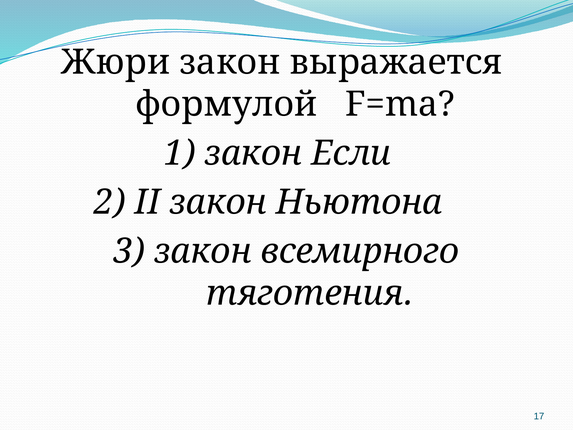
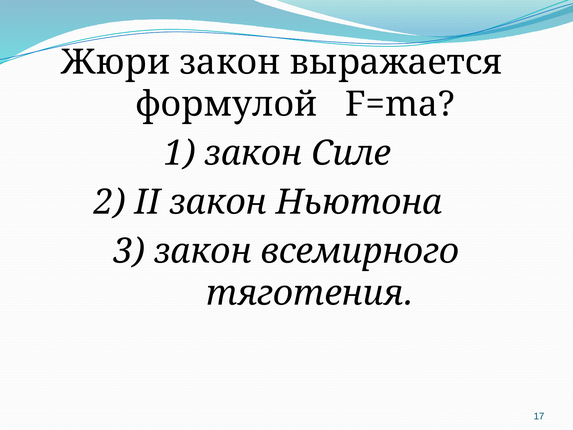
Если: Если -> Силе (351, 153)
